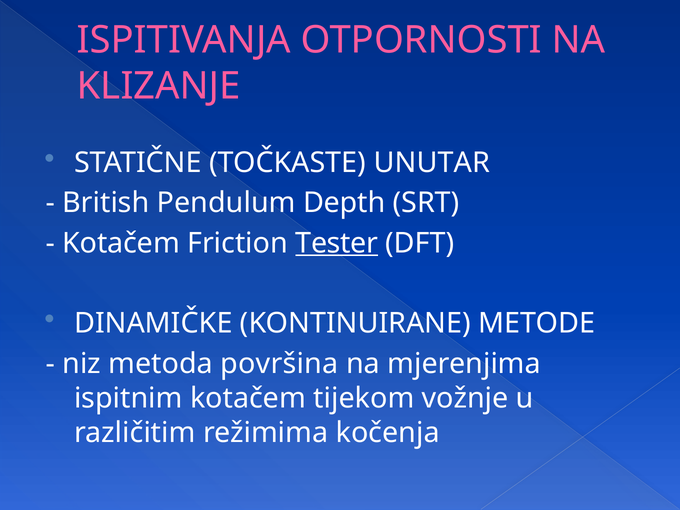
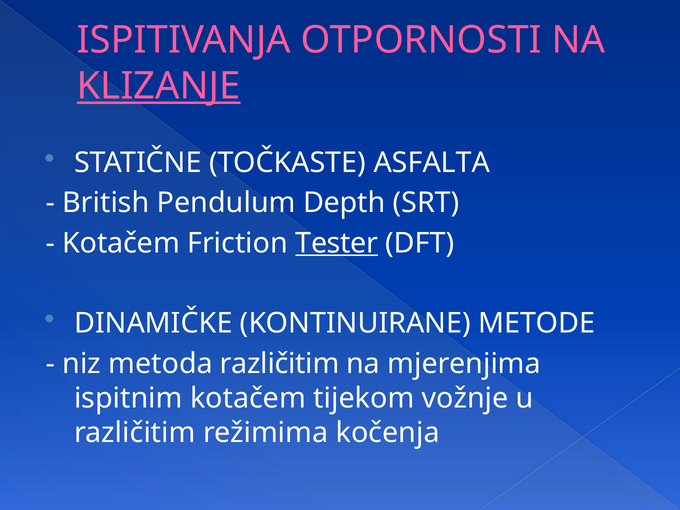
KLIZANJE underline: none -> present (159, 86)
UNUTAR: UNUTAR -> ASFALTA (432, 163)
metoda površina: površina -> različitim (280, 364)
